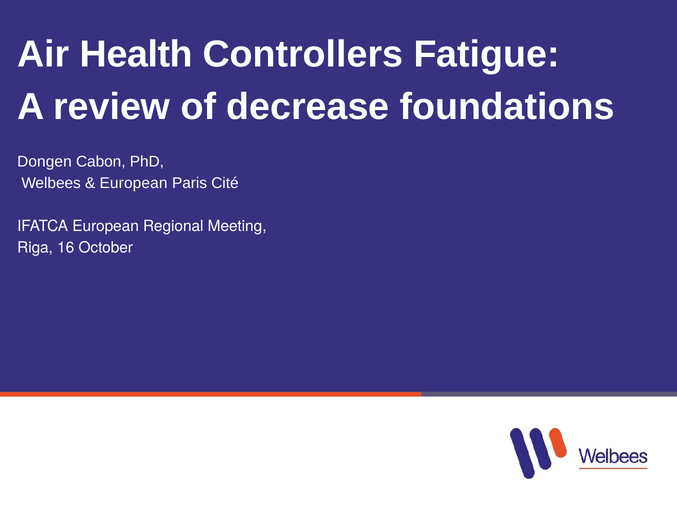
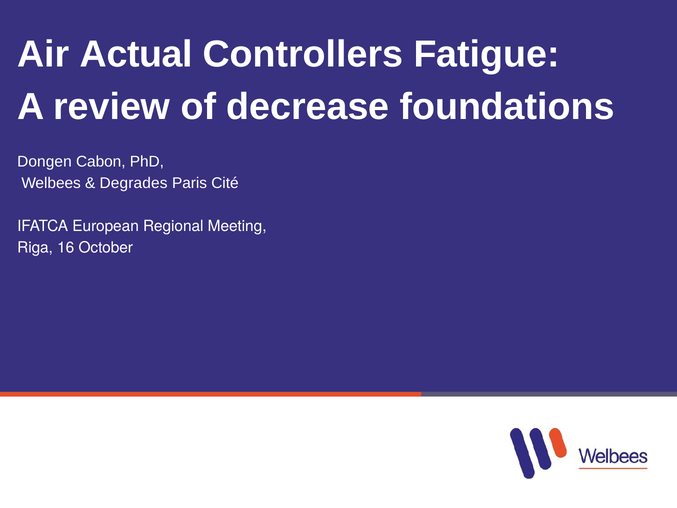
Health: Health -> Actual (136, 54)
European: European -> Degrades (134, 183)
